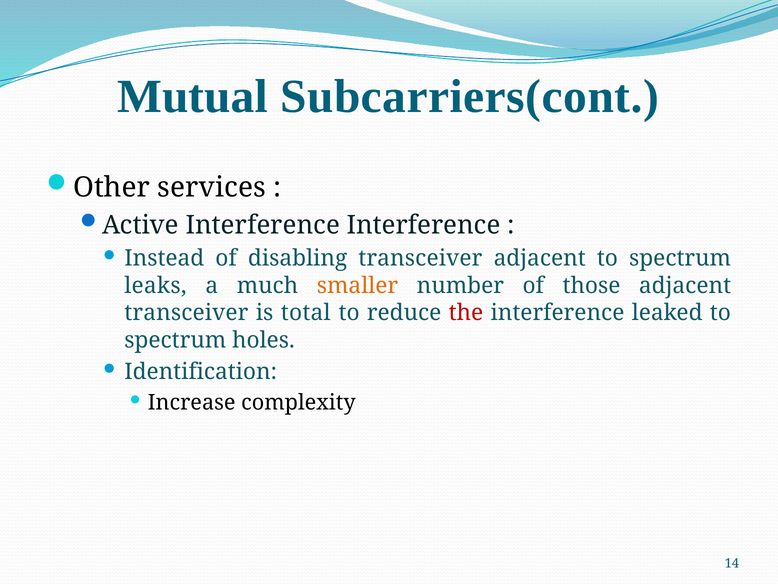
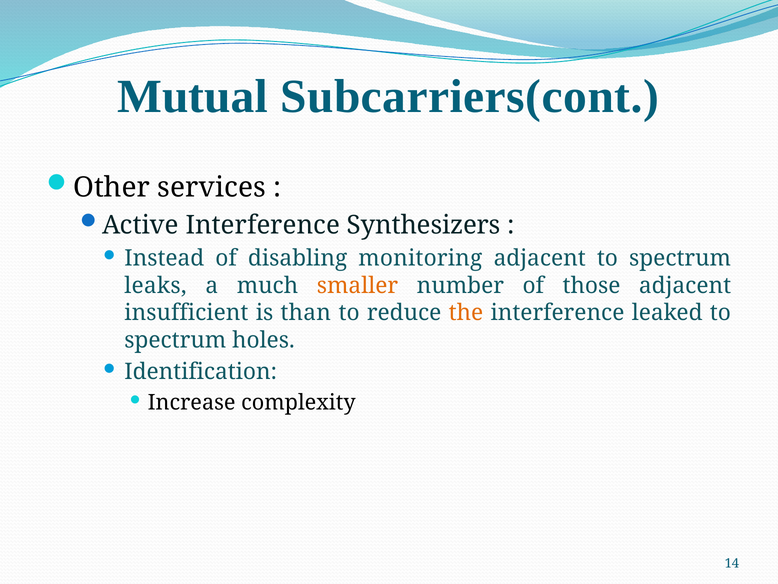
Interference Interference: Interference -> Synthesizers (424, 225)
disabling transceiver: transceiver -> monitoring (420, 258)
transceiver: transceiver -> insufficient (186, 313)
total: total -> than (306, 313)
the colour: red -> orange (466, 313)
